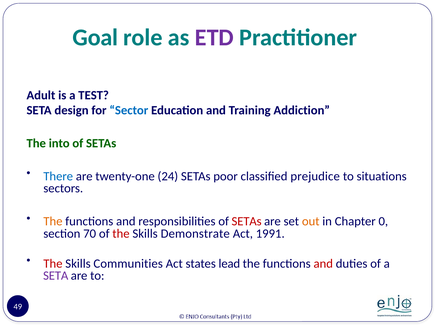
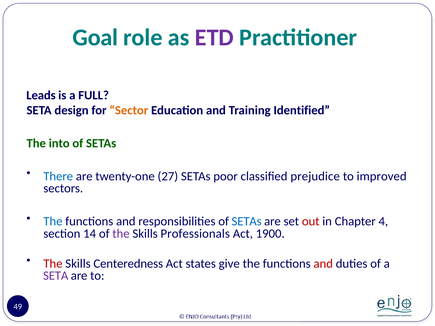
Adult: Adult -> Leads (41, 95)
TEST: TEST -> FULL (94, 95)
Sector colour: blue -> orange (129, 110)
Addiction: Addiction -> Identified (302, 110)
24: 24 -> 27 (168, 176)
situations: situations -> improved (382, 176)
The colour: orange -> blue (53, 222)
SETAs colour: red -> blue (247, 222)
out colour: orange -> red (311, 222)
0: 0 -> 4 (383, 222)
70: 70 -> 14 (90, 234)
the colour: red -> purple (121, 234)
Demonstrate: Demonstrate -> Professionals (195, 234)
1991: 1991 -> 1900 (270, 234)
Communities: Communities -> Centeredness (128, 264)
lead: lead -> give (229, 264)
